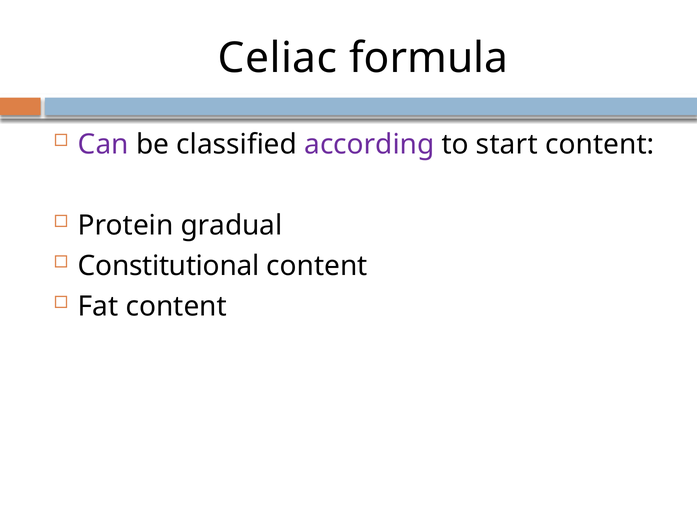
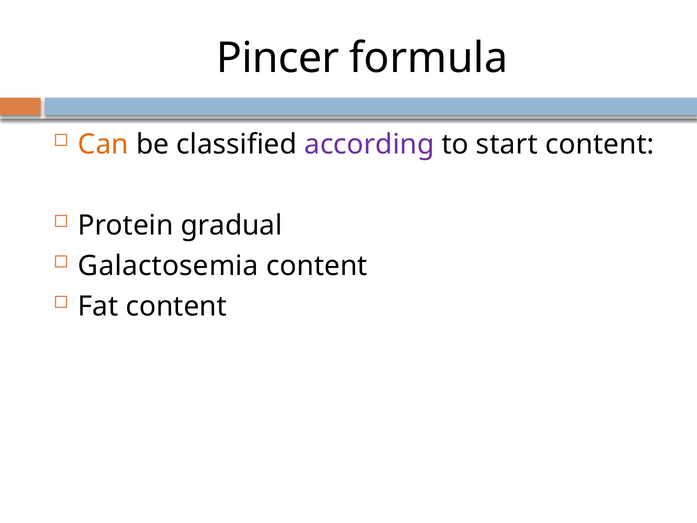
Celiac: Celiac -> Pincer (278, 58)
Can colour: purple -> orange (103, 144)
Constitutional: Constitutional -> Galactosemia (168, 266)
